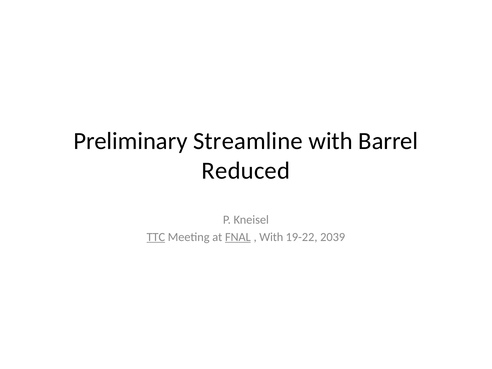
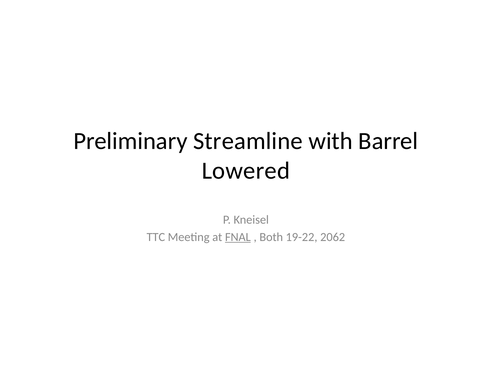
Reduced: Reduced -> Lowered (246, 171)
TTC underline: present -> none (156, 237)
With: With -> Both (271, 237)
2039: 2039 -> 2062 (333, 237)
